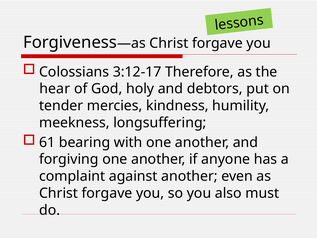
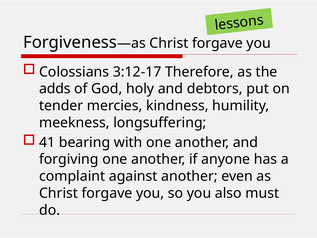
hear: hear -> adds (55, 89)
61: 61 -> 41 (47, 142)
